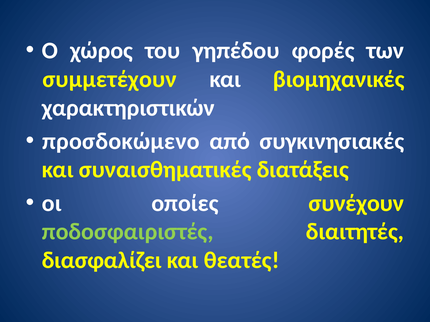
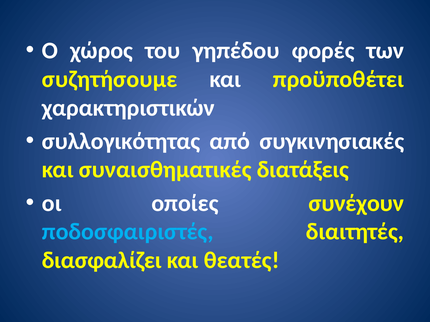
συμμετέχουν: συμμετέχουν -> συζητήσουμε (110, 79)
βιομηχανικές: βιομηχανικές -> προϋποθέτει (338, 79)
προσδοκώμενο: προσδοκώμενο -> συλλογικότητας (121, 141)
ποδοσφαιριστές colour: light green -> light blue (128, 232)
